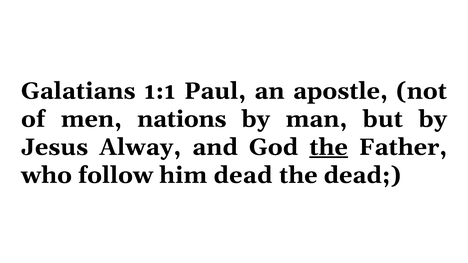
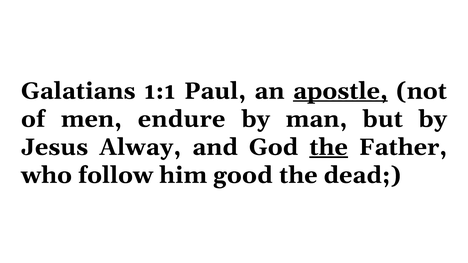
apostle underline: none -> present (340, 91)
nations: nations -> endure (182, 119)
him dead: dead -> good (243, 175)
